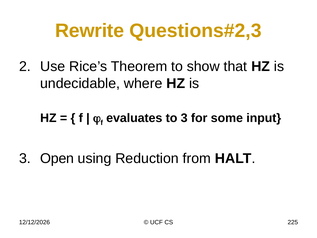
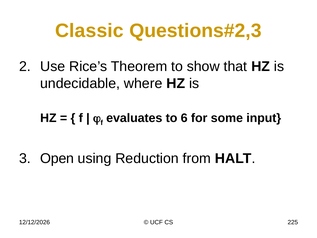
Rewrite: Rewrite -> Classic (89, 31)
to 3: 3 -> 6 (184, 118)
